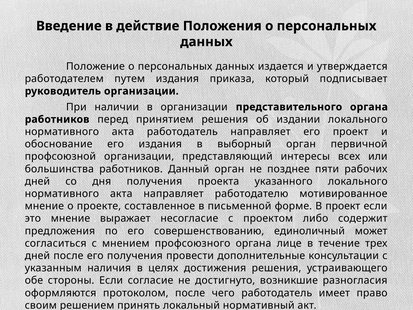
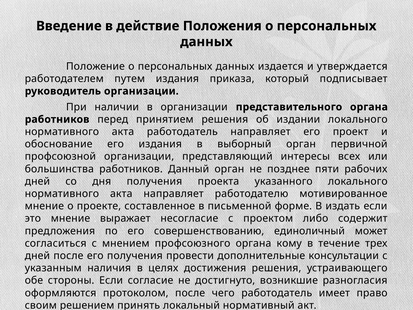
В проект: проект -> издать (343, 206)
лице: лице -> кому (289, 243)
